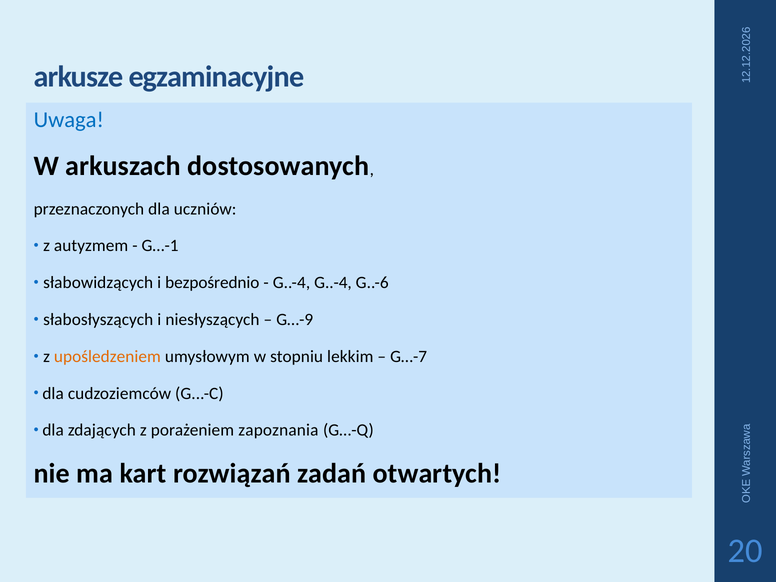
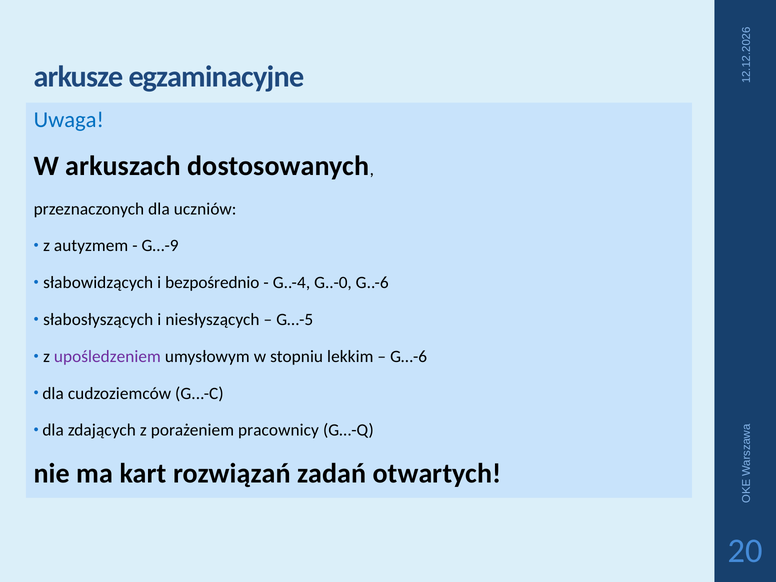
G…-1: G…-1 -> G…-9 (160, 246)
G..-4 G..-4: G..-4 -> G..-0 (333, 283)
G…-9: G…-9 -> G…-5 (295, 320)
upośledzeniem colour: orange -> purple (107, 356)
G…-7: G…-7 -> G…-6 (409, 356)
zapoznania: zapoznania -> pracownicy (278, 430)
